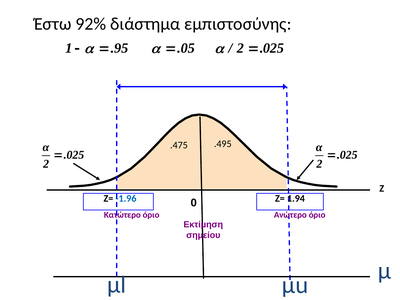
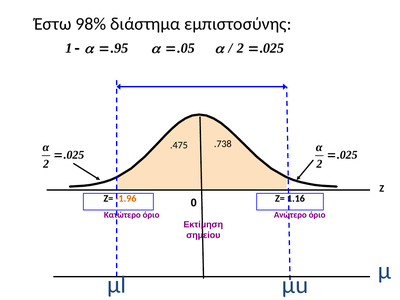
92%: 92% -> 98% (91, 24)
.495: .495 -> .738 (223, 144)
-1.96 colour: blue -> orange (126, 199)
1.94: 1.94 -> 1.16 (296, 199)
